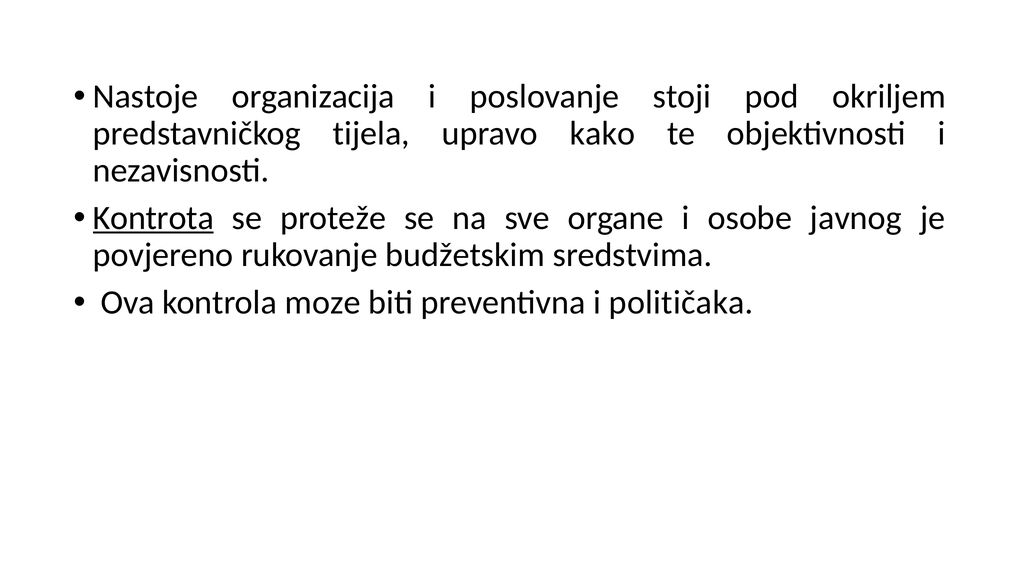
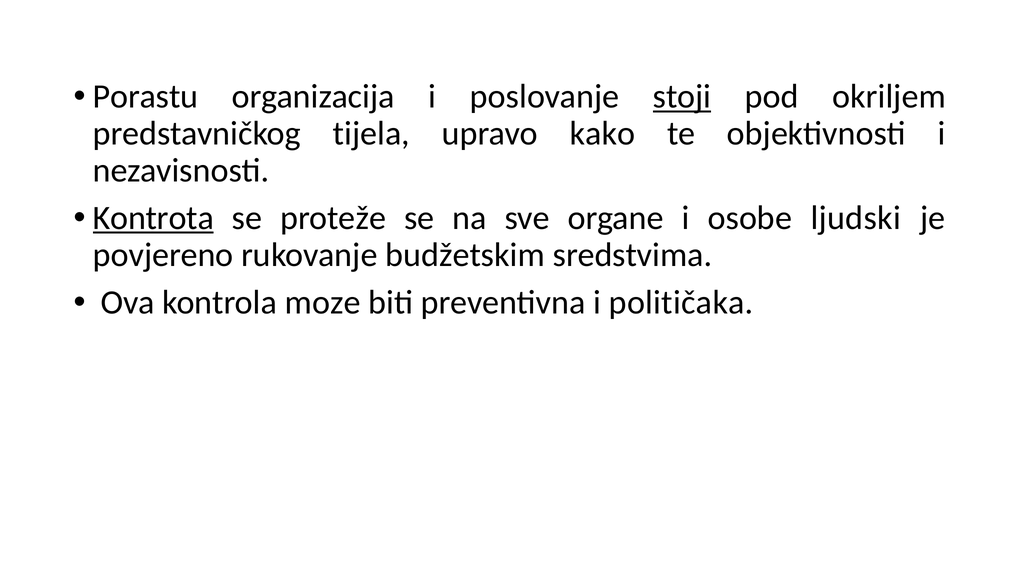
Nastoje: Nastoje -> Porastu (146, 97)
stoji underline: none -> present (682, 97)
javnog: javnog -> ljudski (856, 218)
